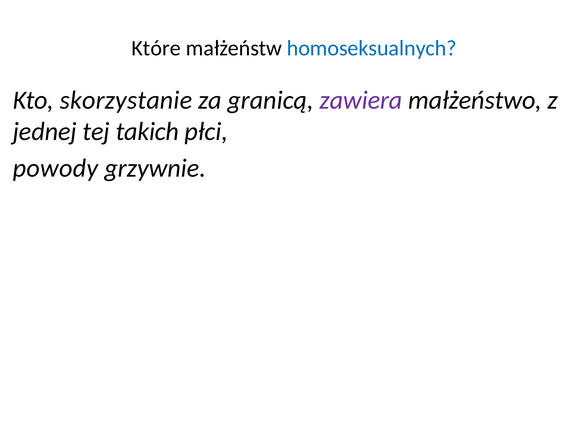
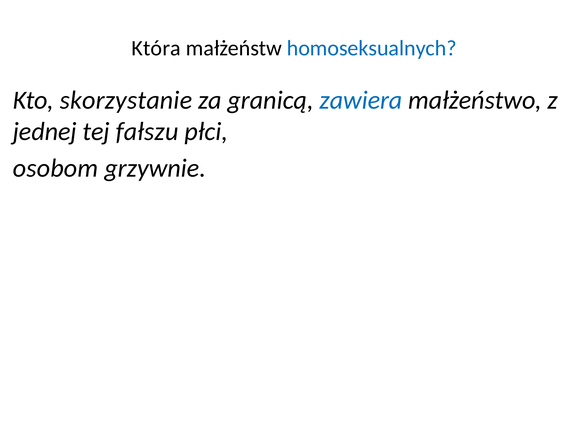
Które: Które -> Która (156, 48)
zawiera colour: purple -> blue (361, 100)
takich: takich -> fałszu (147, 132)
powody: powody -> osobom (56, 168)
